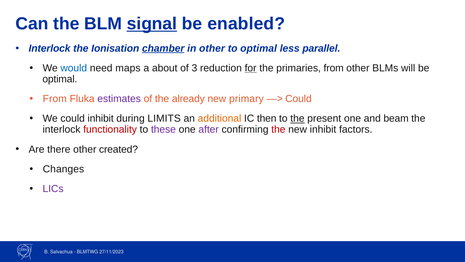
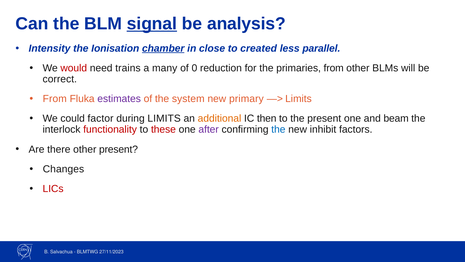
enabled: enabled -> analysis (246, 24)
Interlock: Interlock -> Intensity (50, 48)
in other: other -> close (212, 48)
to optimal: optimal -> created (259, 48)
would colour: blue -> red (74, 68)
maps: maps -> trains (128, 68)
about: about -> many (165, 68)
3: 3 -> 0 (194, 68)
for underline: present -> none (251, 68)
optimal: optimal -> correct (60, 79)
already: already -> system (188, 99)
Could: Could -> Limits (298, 99)
could inhibit: inhibit -> factor (101, 118)
the underline: present -> none (297, 118)
these colour: purple -> red (163, 129)
the colour: red -> blue (278, 129)
other created: created -> present (118, 149)
LICs colour: purple -> red (53, 189)
